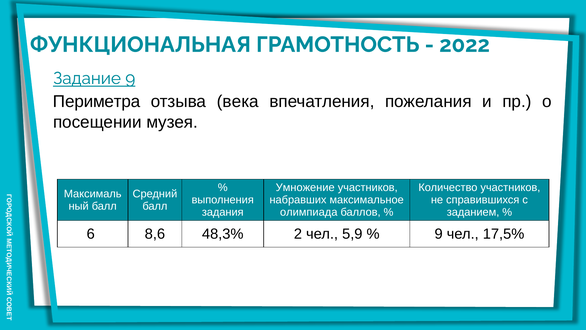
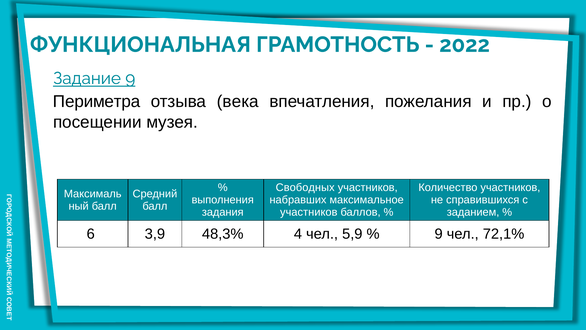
Умножение: Умножение -> Свободных (305, 187)
олимпиада: олимпиада -> участников (309, 212)
8,6: 8,6 -> 3,9 (155, 234)
2: 2 -> 4 (298, 234)
17,5%: 17,5% -> 72,1% (504, 234)
